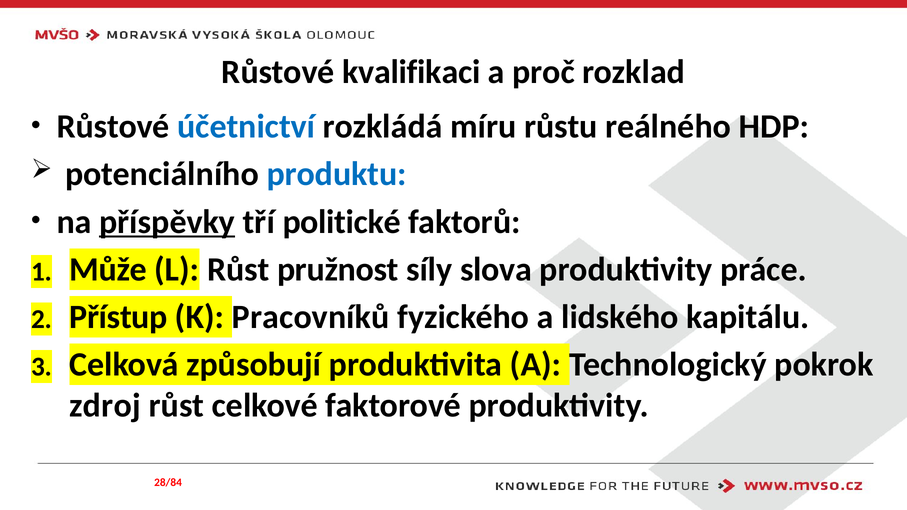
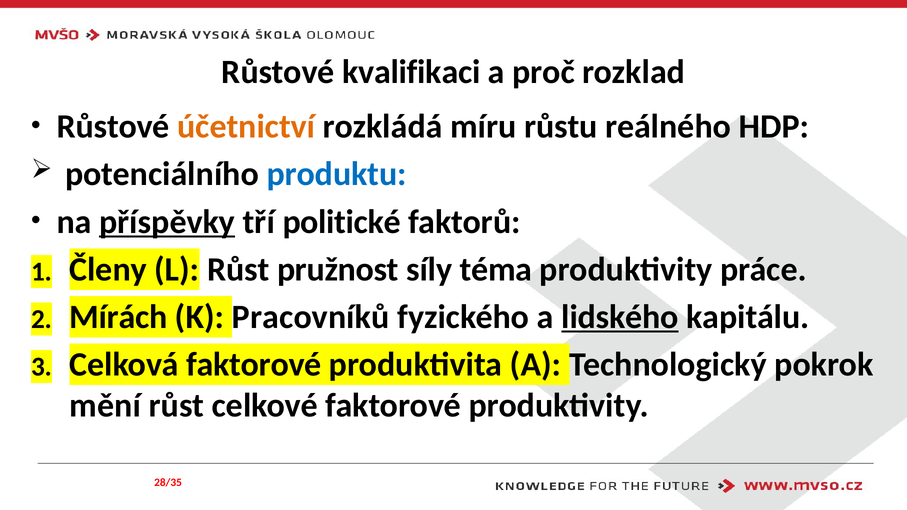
účetnictví colour: blue -> orange (246, 127)
Může: Může -> Členy (108, 270)
slova: slova -> téma (496, 270)
Přístup: Přístup -> Mírách (118, 317)
lidského underline: none -> present (620, 317)
Celková způsobují: způsobují -> faktorové (254, 365)
zdroj: zdroj -> mění (105, 406)
28/84: 28/84 -> 28/35 (168, 483)
